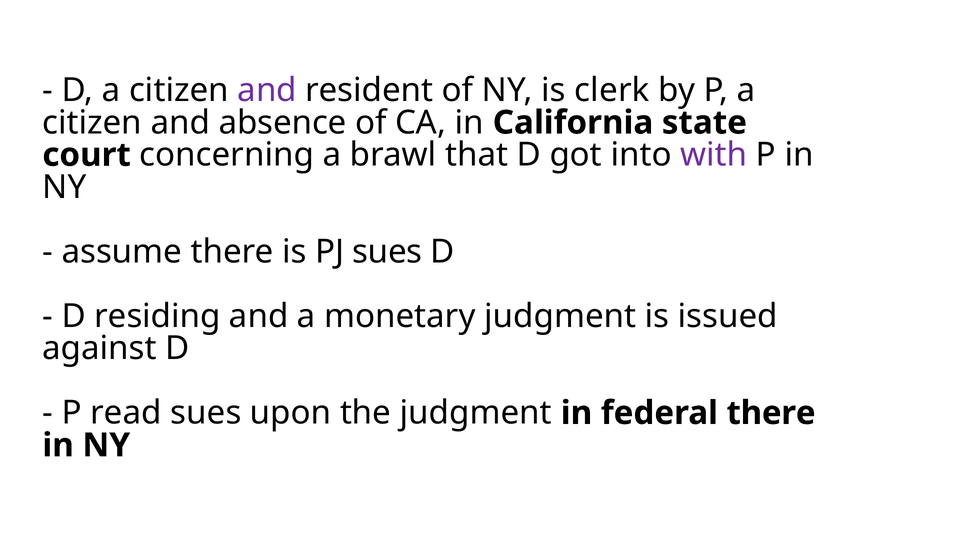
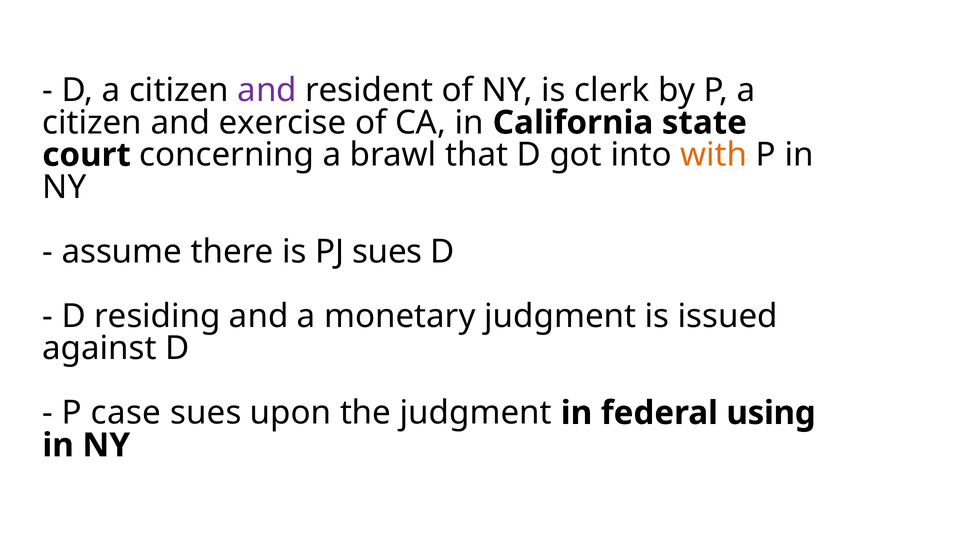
absence: absence -> exercise (283, 123)
with colour: purple -> orange (714, 155)
read: read -> case (126, 413)
federal there: there -> using (771, 413)
